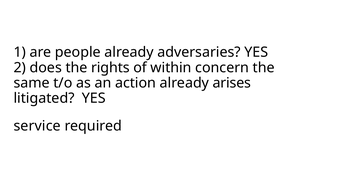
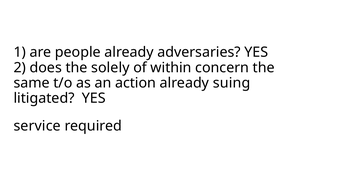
rights: rights -> solely (110, 68)
arises: arises -> suing (232, 83)
